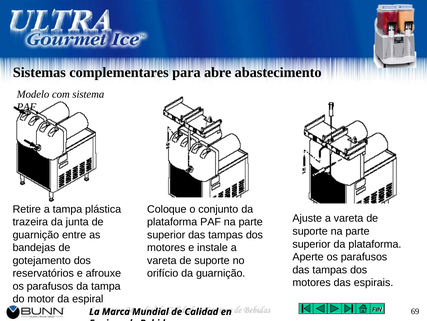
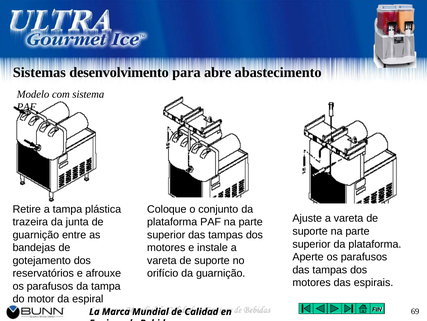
complementares: complementares -> desenvolvimento (119, 72)
